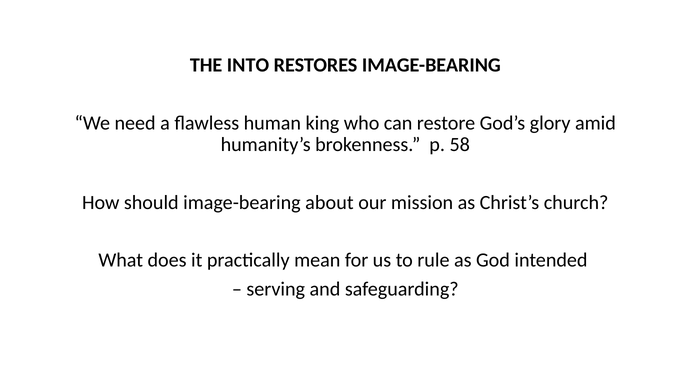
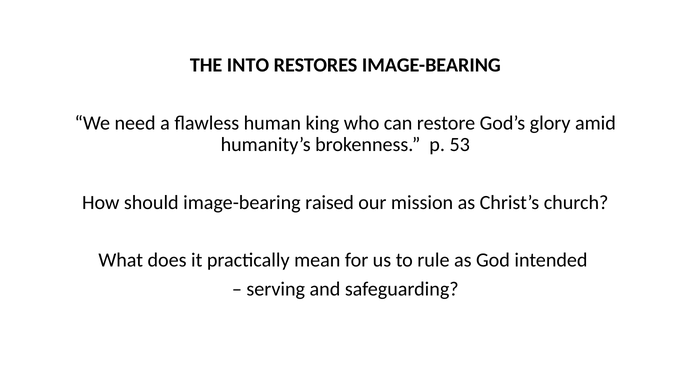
58: 58 -> 53 (460, 145)
about: about -> raised (330, 203)
